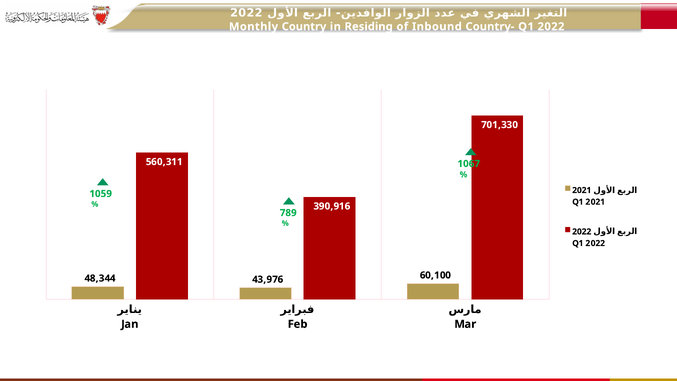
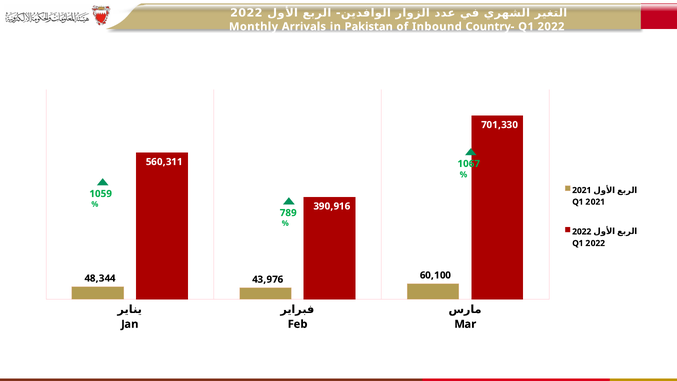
Country: Country -> Arrivals (304, 27)
Residing: Residing -> Pakistan (369, 27)
